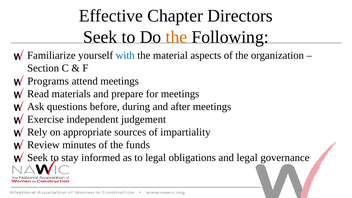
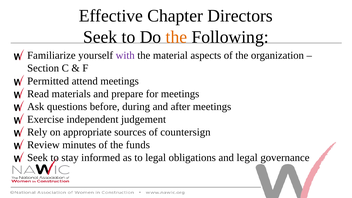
with colour: blue -> purple (125, 55)
Programs: Programs -> Permitted (48, 81)
impartiality: impartiality -> countersign (185, 132)
